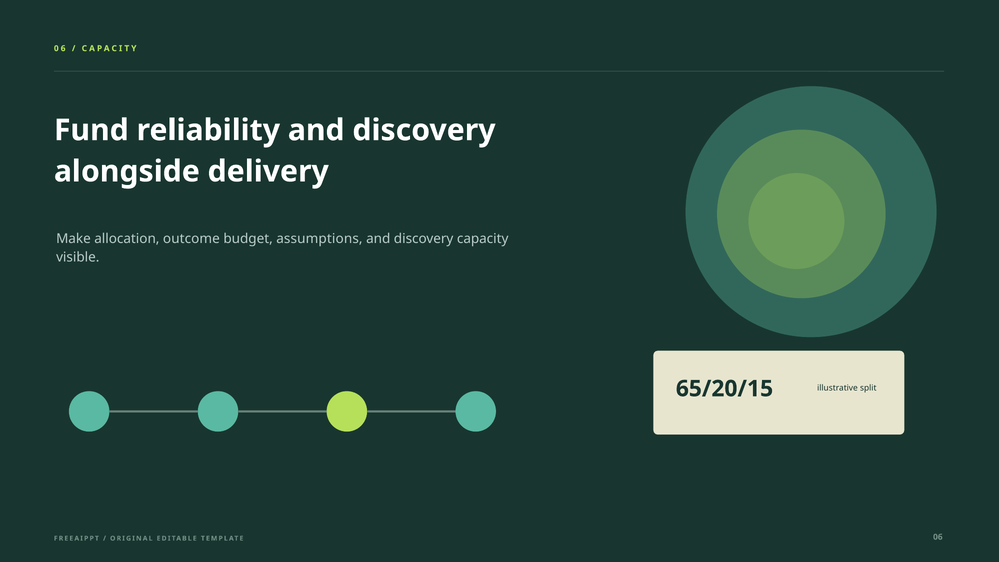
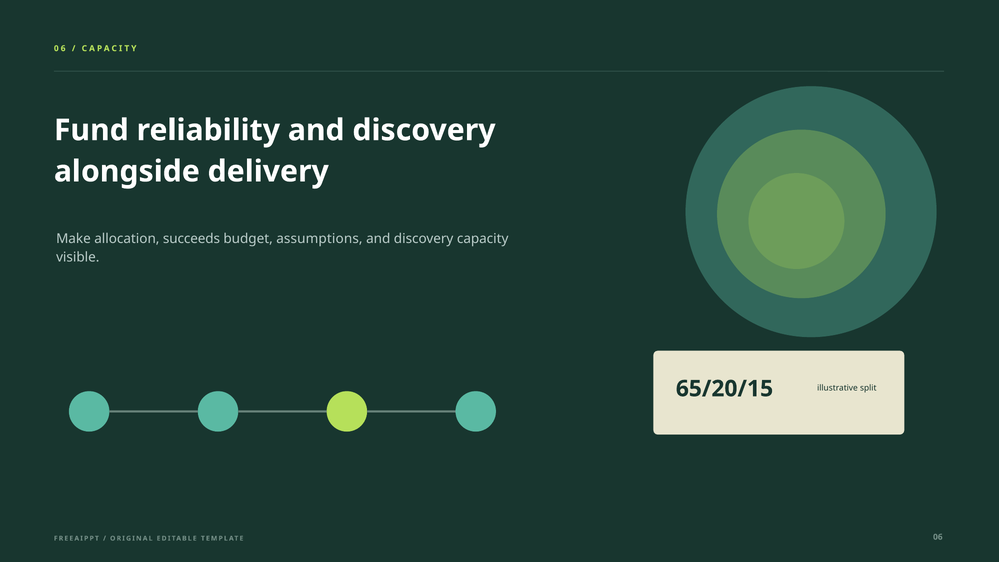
outcome: outcome -> succeeds (192, 239)
